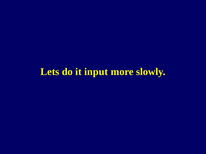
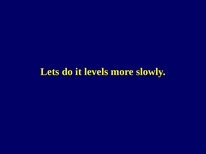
input: input -> levels (96, 72)
